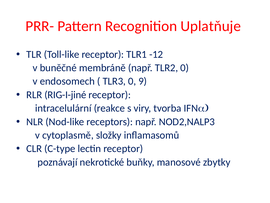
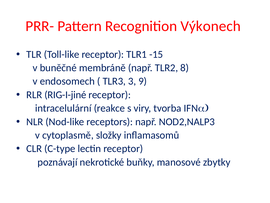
Uplatňuje: Uplatňuje -> Výkonech (211, 26)
-12: -12 -> -15 (156, 54)
TLR2 0: 0 -> 8 (185, 68)
TLR3 0: 0 -> 3 (132, 81)
